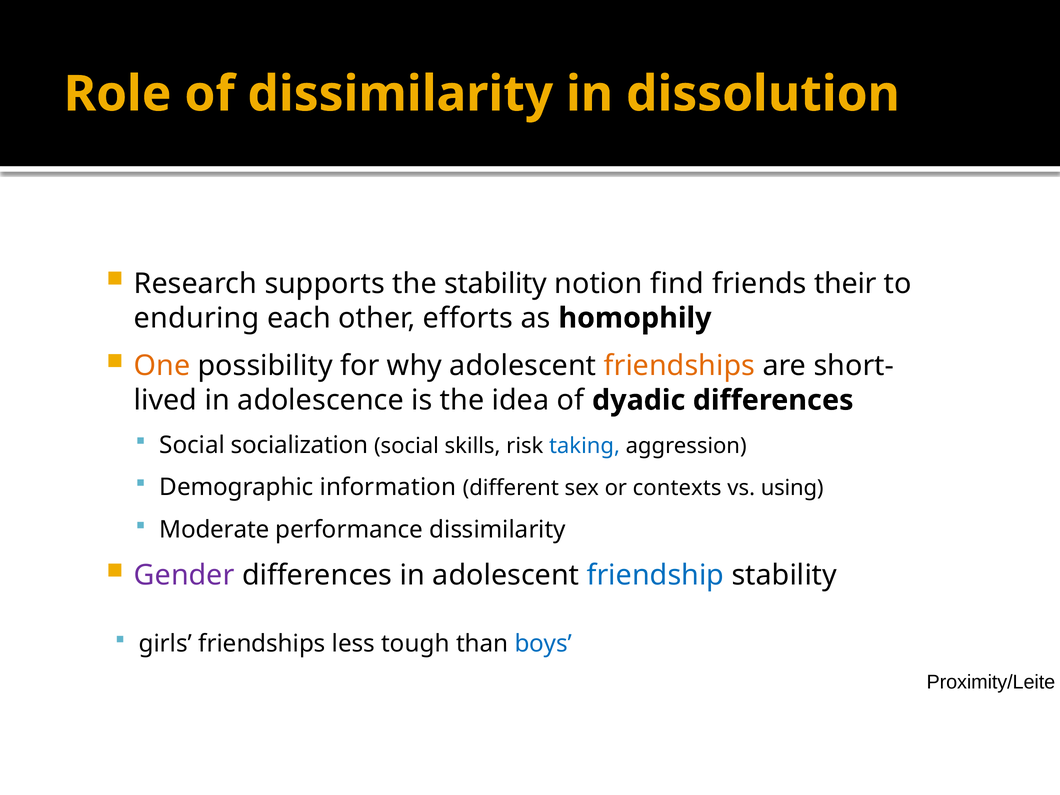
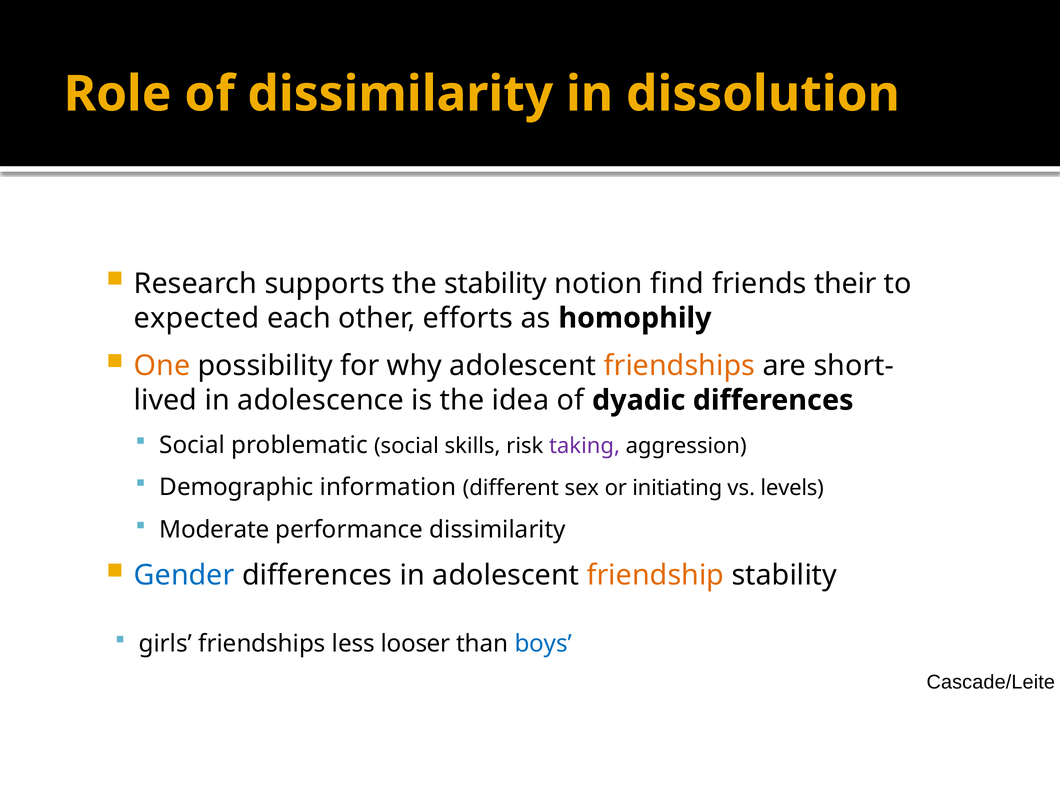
enduring: enduring -> expected (197, 318)
socialization: socialization -> problematic (299, 445)
taking colour: blue -> purple (584, 446)
contexts: contexts -> initiating (677, 488)
using: using -> levels (792, 488)
Gender colour: purple -> blue (184, 575)
friendship colour: blue -> orange (655, 575)
tough: tough -> looser (416, 644)
Proximity/Leite: Proximity/Leite -> Cascade/Leite (991, 682)
